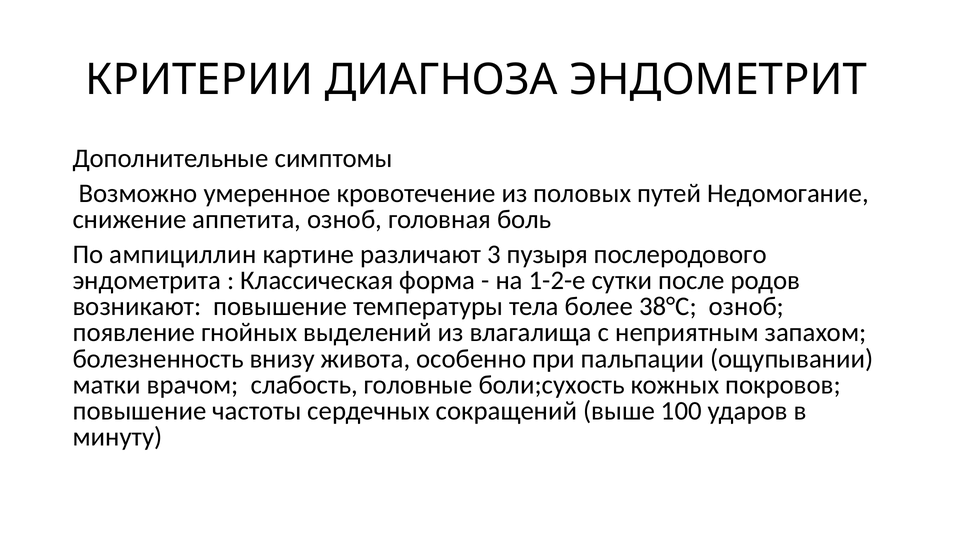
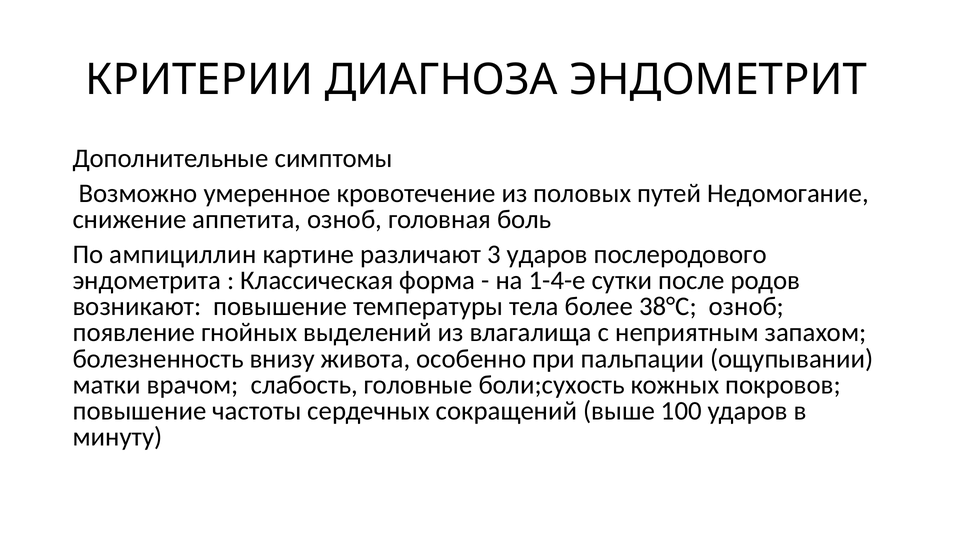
3 пузыря: пузыря -> ударов (547, 254)
1-2-е: 1-2-е -> 1-4-е (557, 280)
